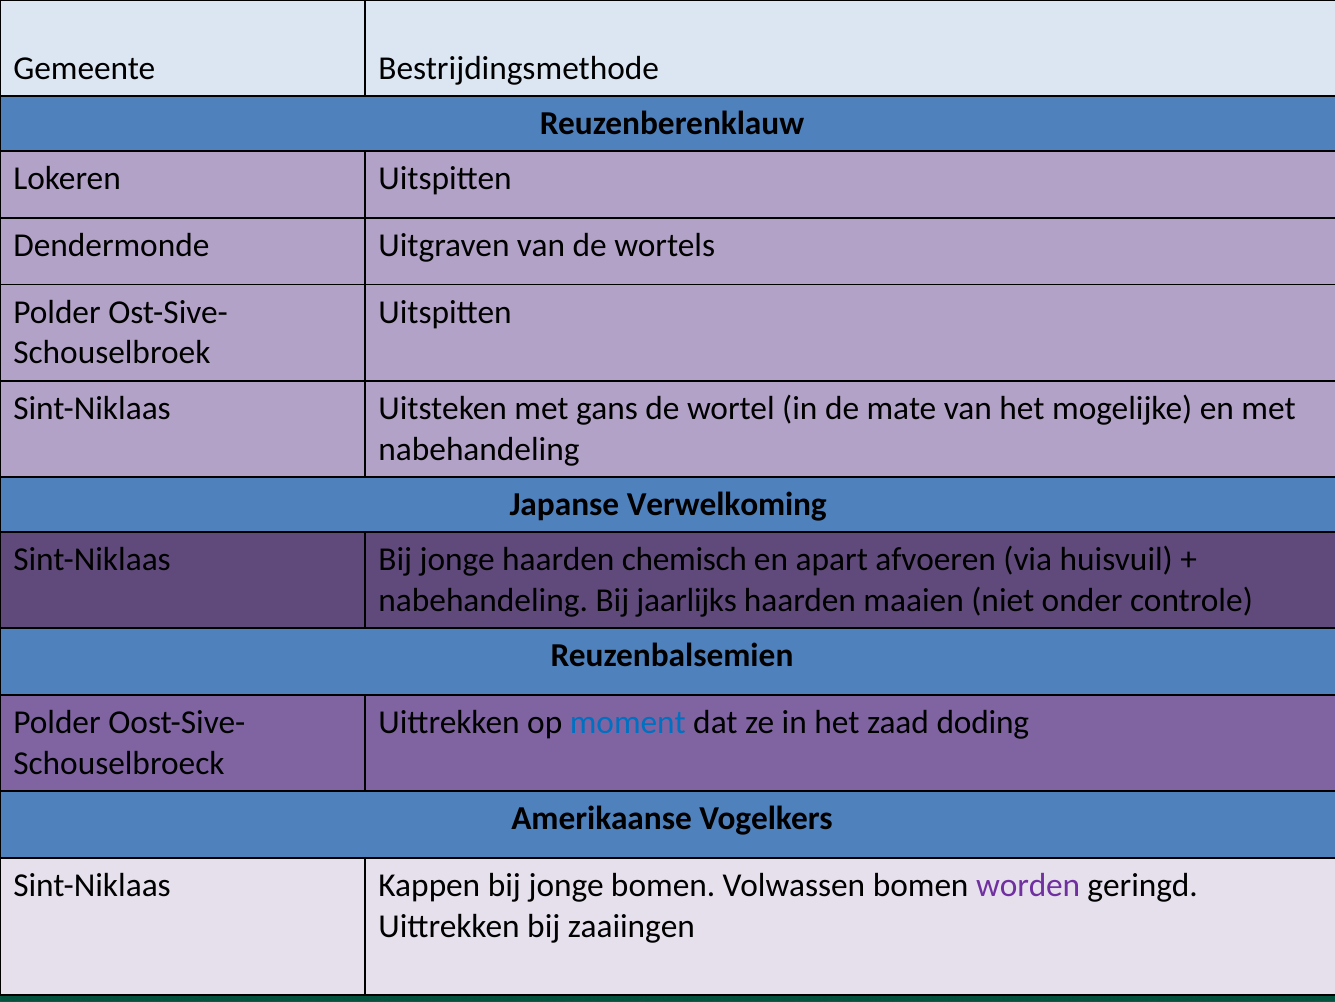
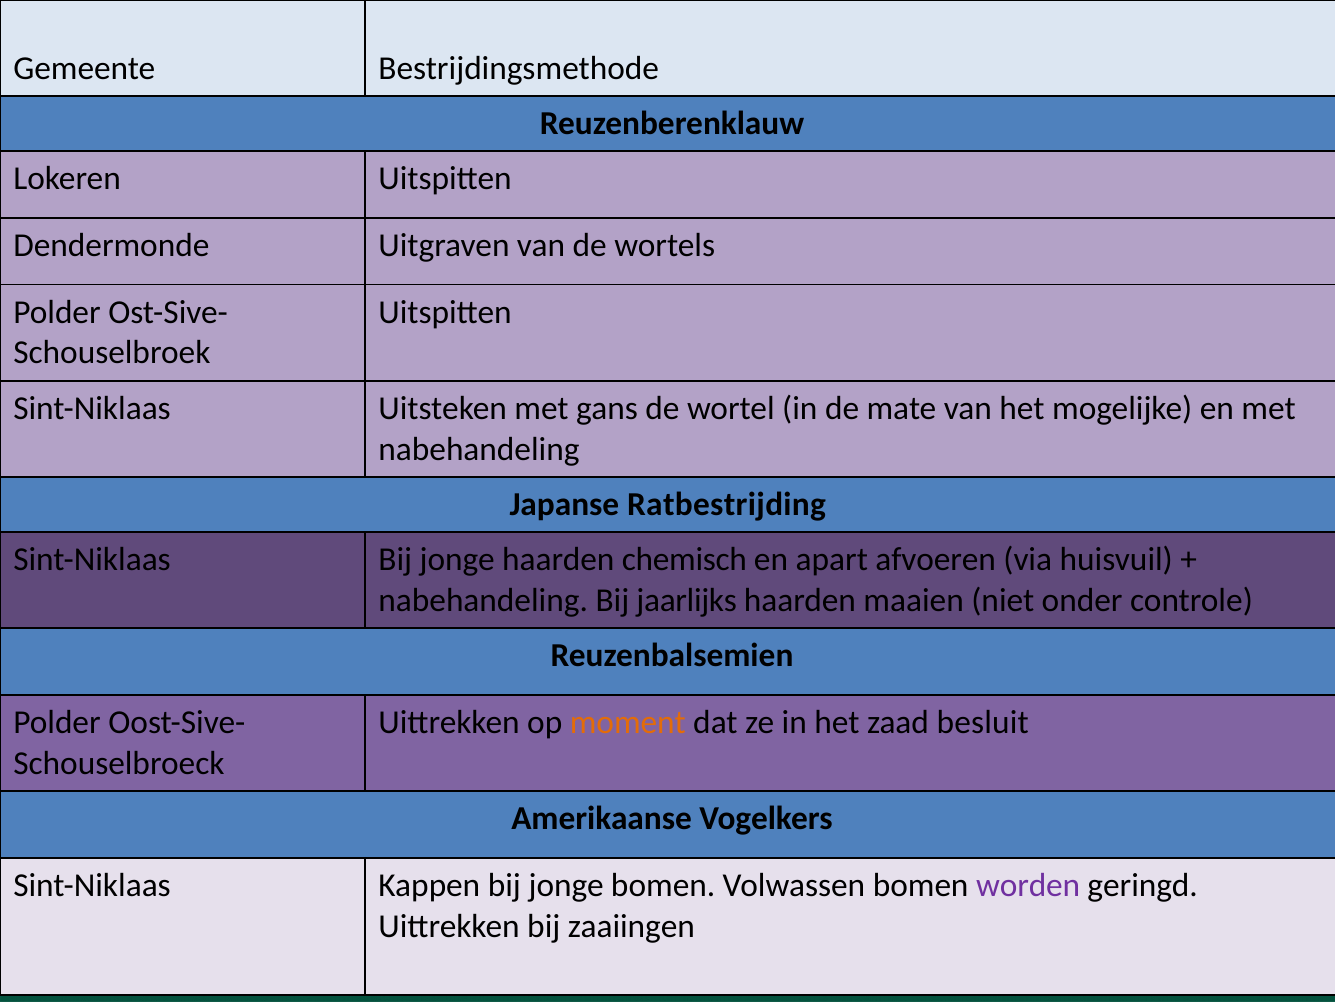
Verwelkoming: Verwelkoming -> Ratbestrijding (727, 504)
moment colour: blue -> orange (628, 722)
doding: doding -> besluit (983, 722)
